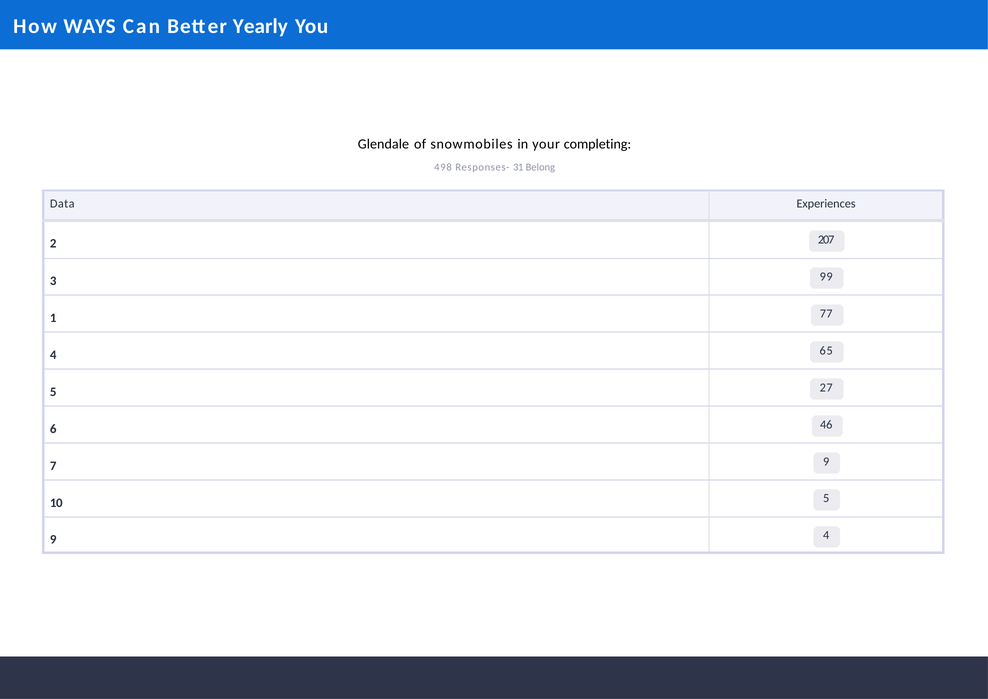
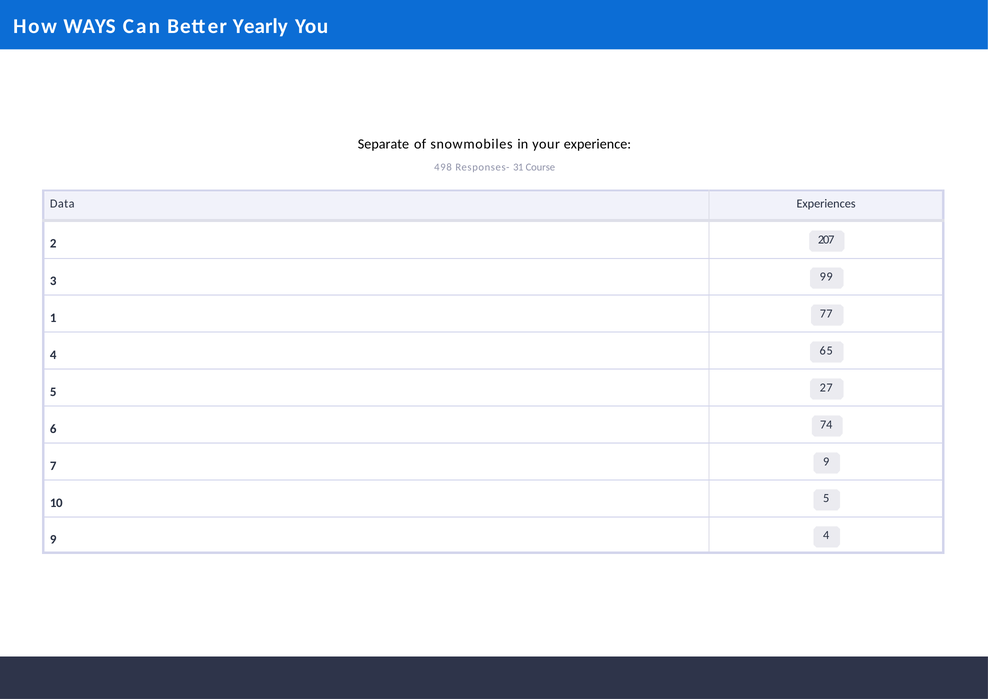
Glendale: Glendale -> Separate (383, 144)
completing: completing -> experience (597, 144)
Belong: Belong -> Course (540, 167)
46: 46 -> 74 (826, 425)
